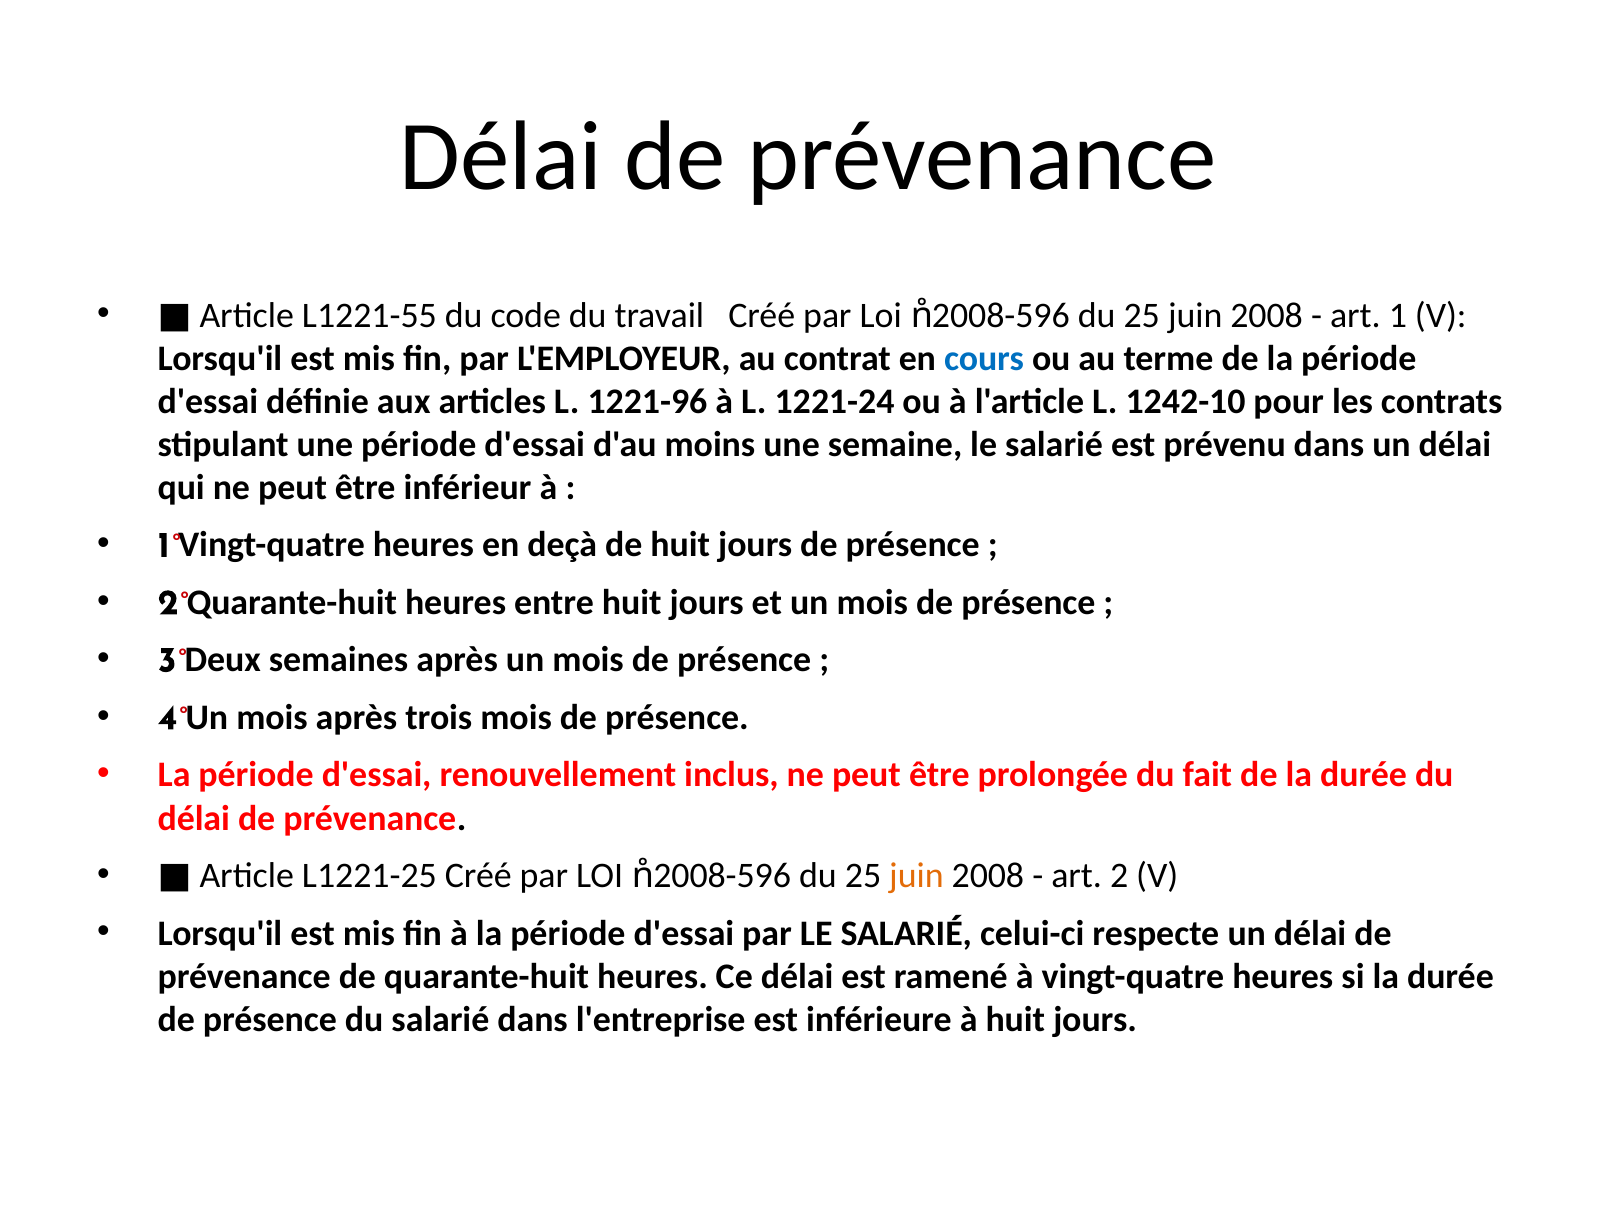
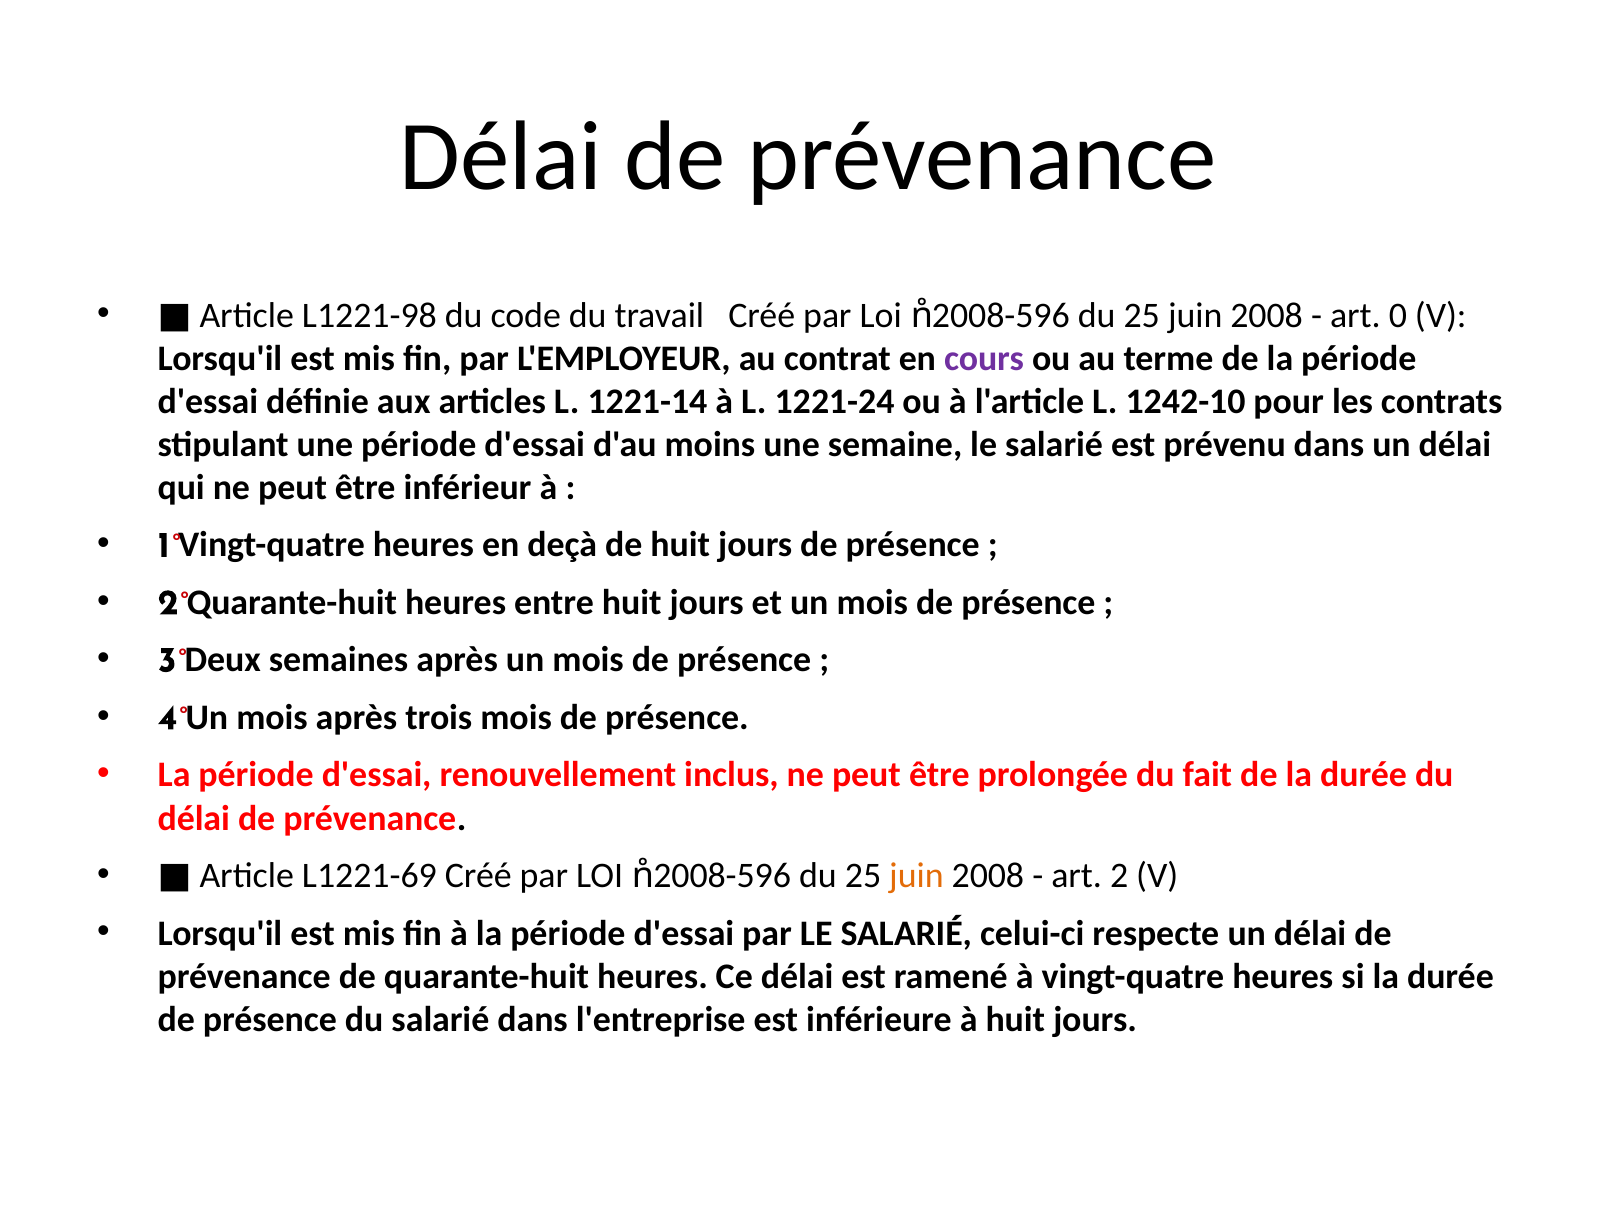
L1221-55: L1221-55 -> L1221-98 (369, 315)
1: 1 -> 0 (1398, 315)
cours colour: blue -> purple (984, 358)
1221-96: 1221-96 -> 1221-14 (647, 401)
L1221-25: L1221-25 -> L1221-69 (369, 876)
